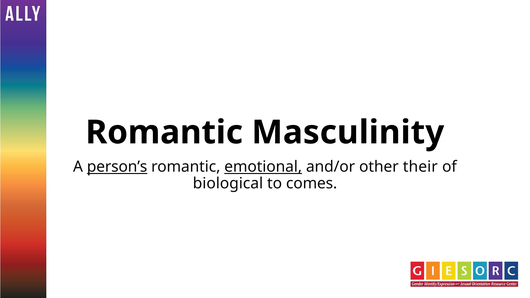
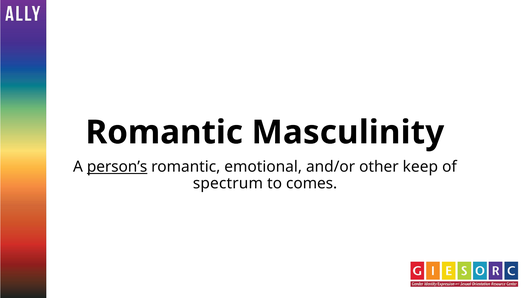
emotional underline: present -> none (263, 167)
their: their -> keep (420, 167)
biological: biological -> spectrum (228, 183)
